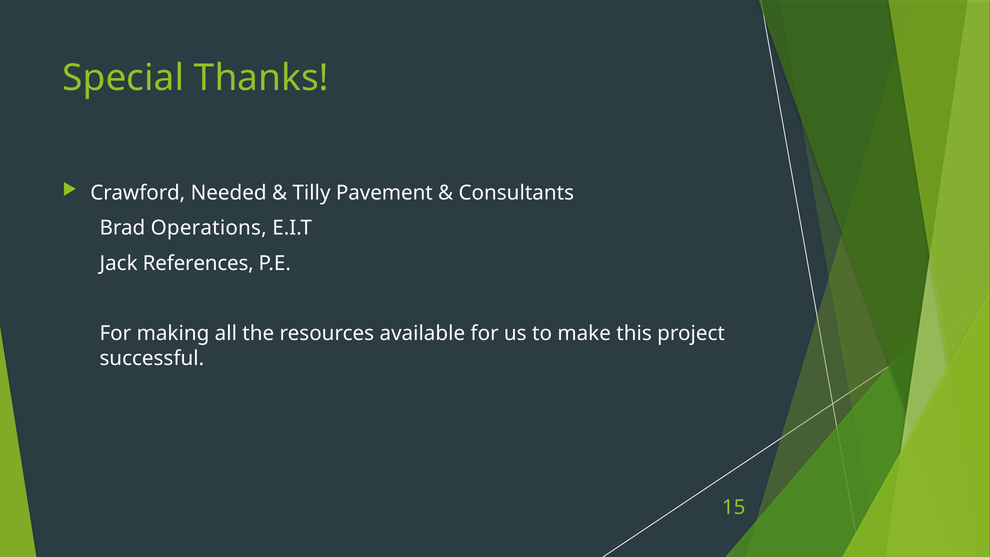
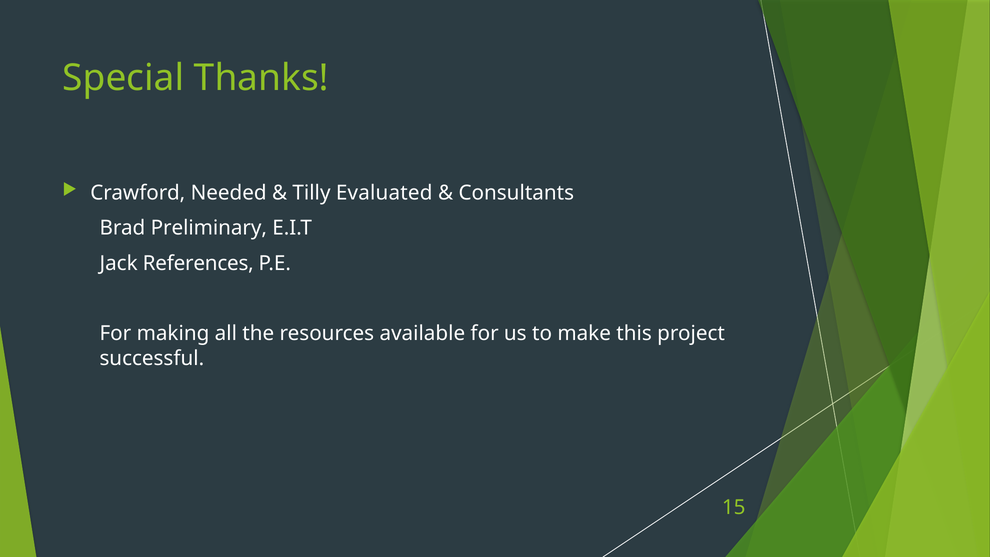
Pavement: Pavement -> Evaluated (384, 193)
Operations: Operations -> Preliminary (209, 228)
